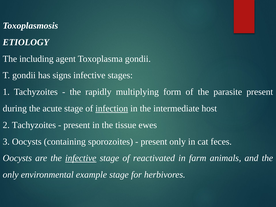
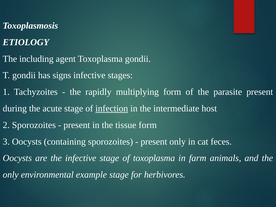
2 Tachyzoites: Tachyzoites -> Sporozoites (34, 125)
tissue ewes: ewes -> form (148, 125)
infective underline: present -> none (81, 158)
of reactivated: reactivated -> toxoplasma (154, 158)
